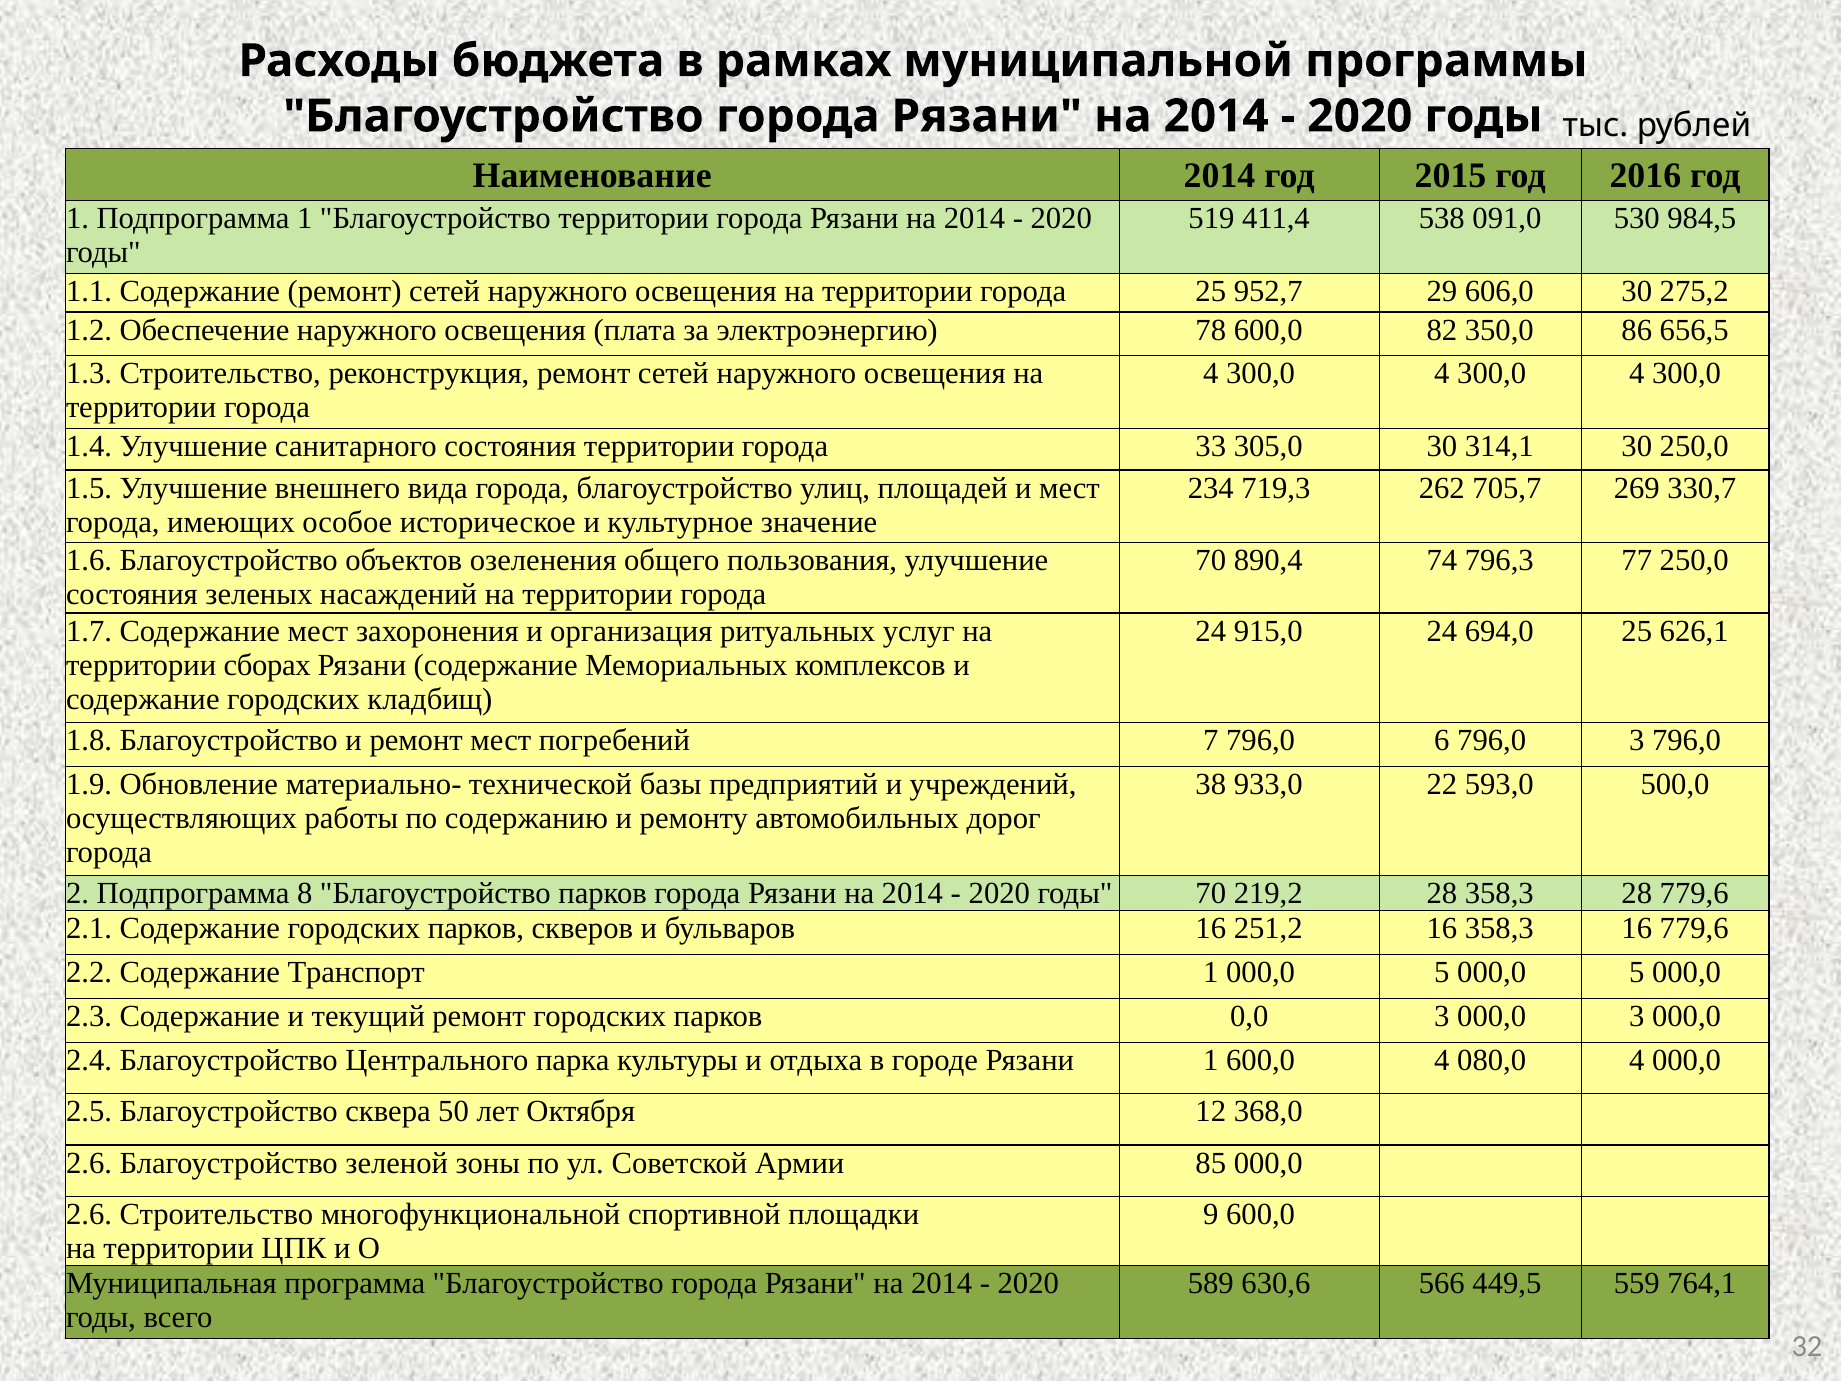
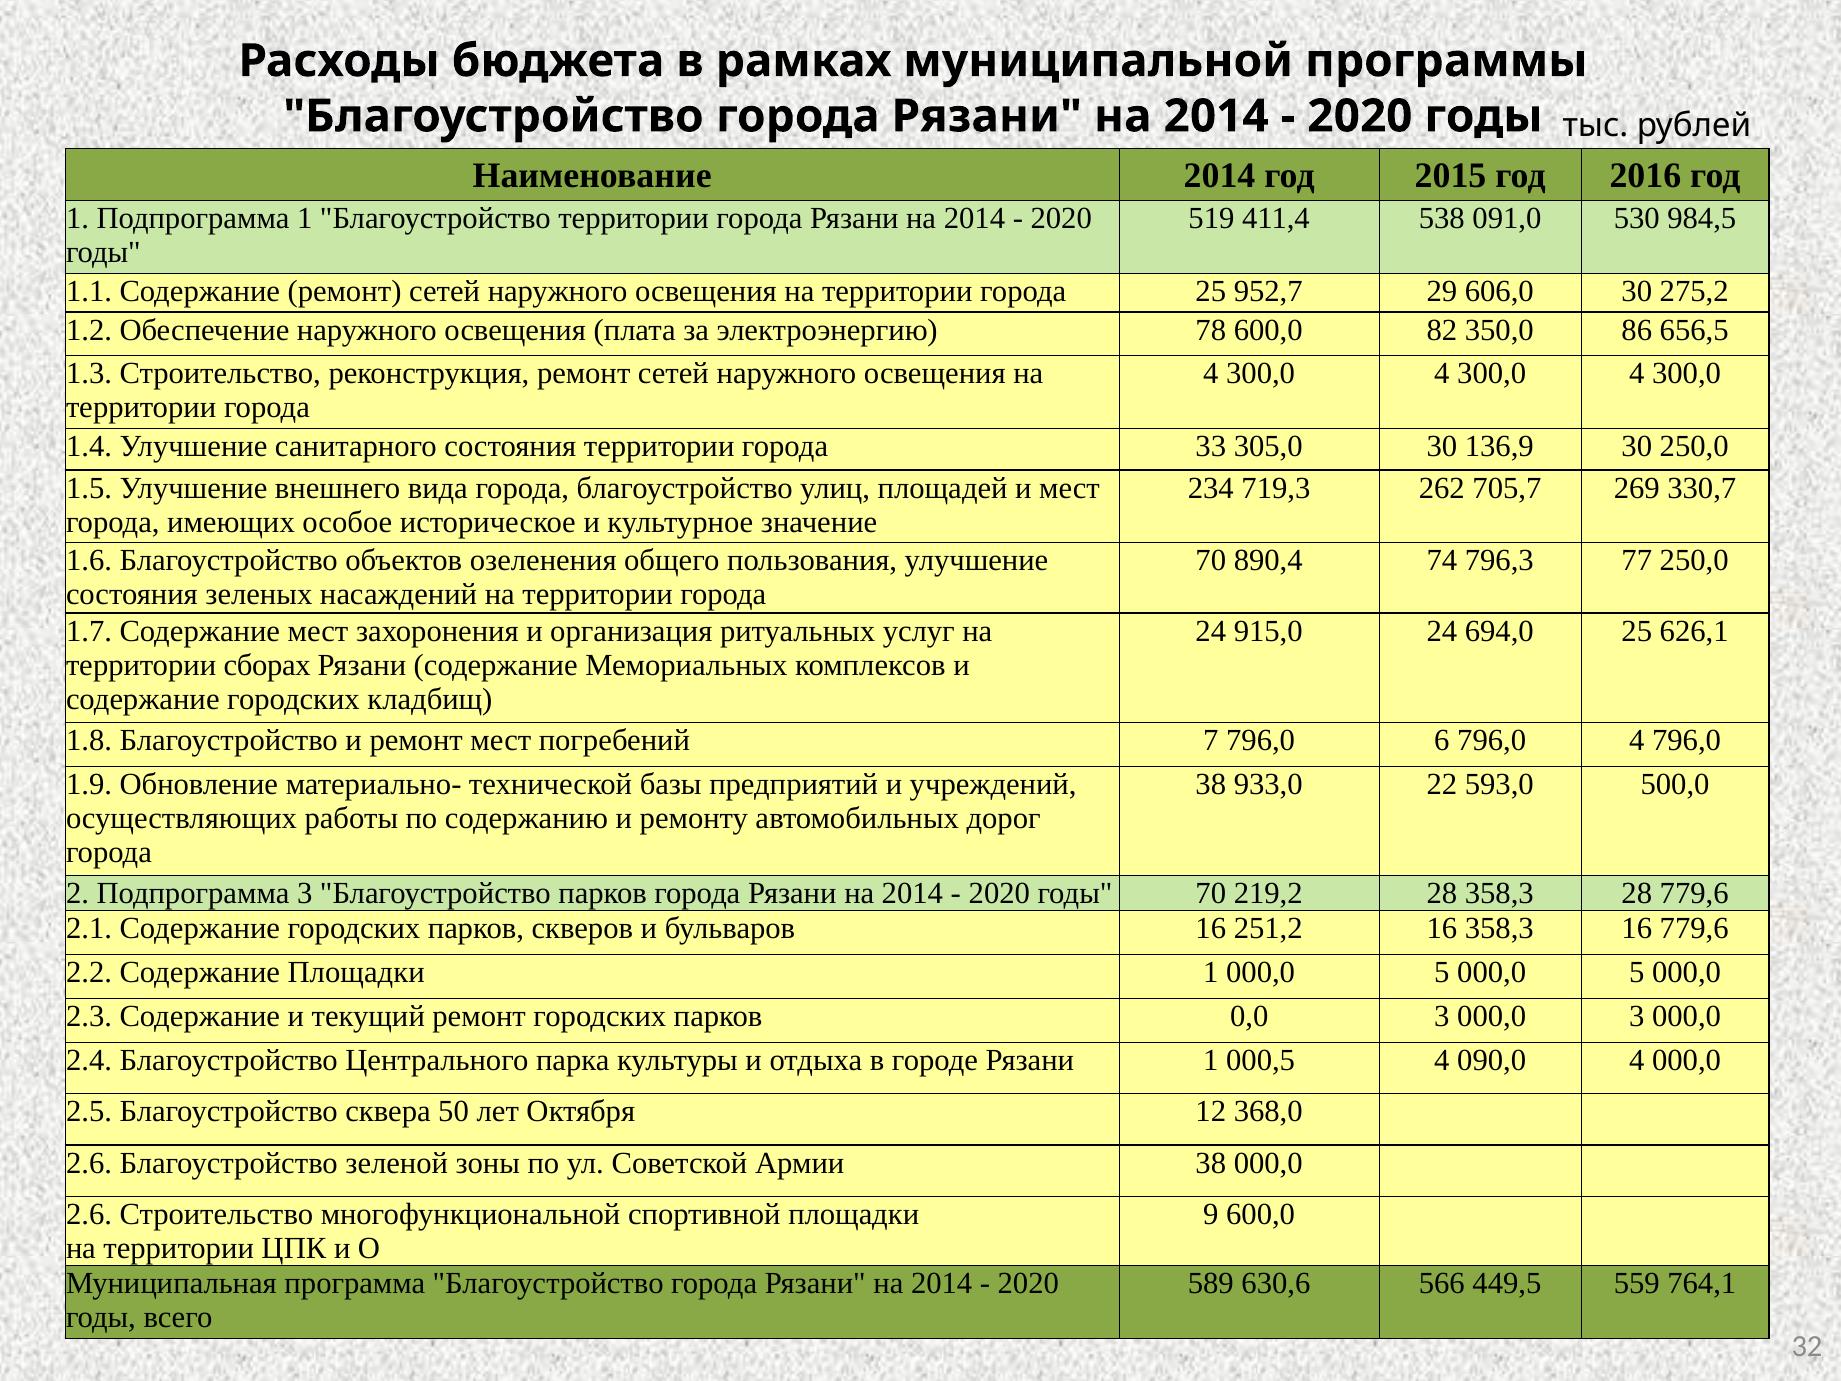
314,1: 314,1 -> 136,9 (1499, 447)
796,0 3: 3 -> 4 (1637, 740)
Подпрограмма 8: 8 -> 3 (305, 894)
Содержание Транспорт: Транспорт -> Площадки (356, 972)
1 600,0: 600,0 -> 000,5 (1261, 1060)
080,0: 080,0 -> 090,0 (1492, 1060)
Армии 85: 85 -> 38 (1211, 1163)
